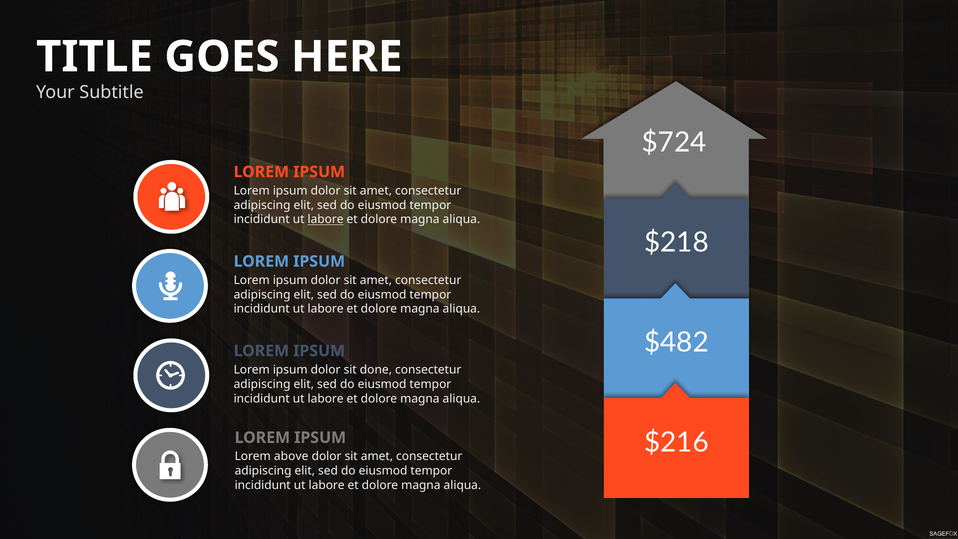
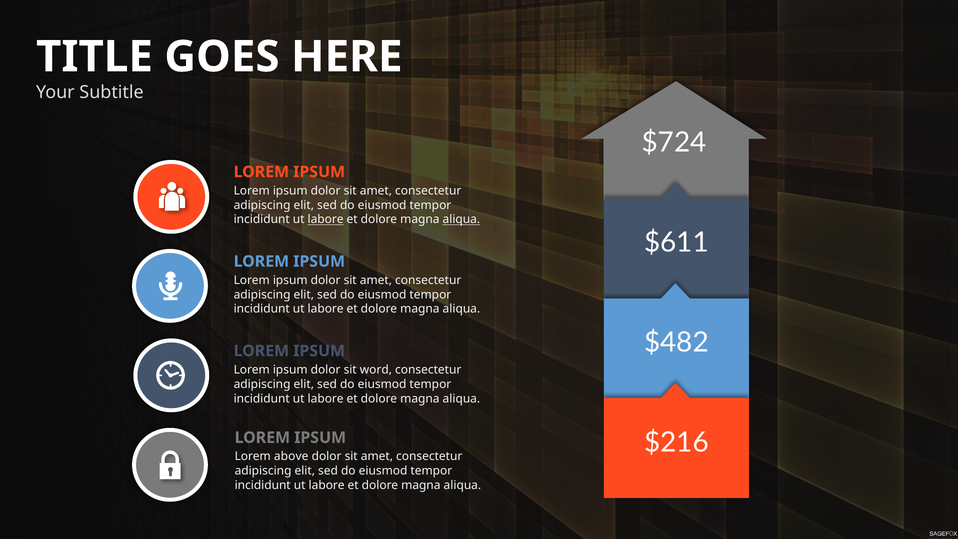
aliqua underline: none -> present (461, 219)
$218: $218 -> $611 (676, 243)
done: done -> word (376, 370)
